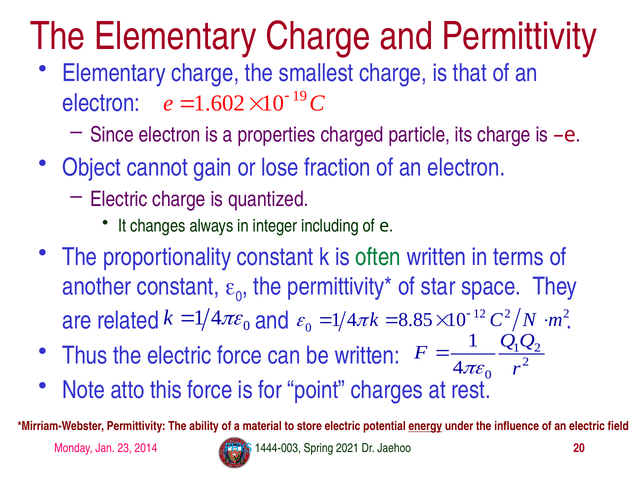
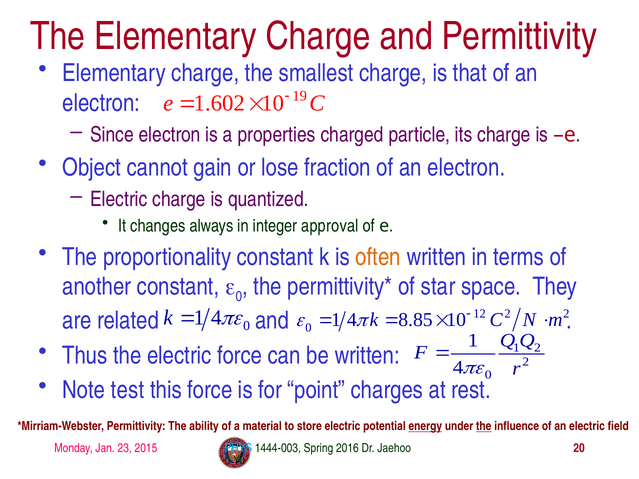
including: including -> approval (330, 226)
often colour: green -> orange (378, 257)
atto: atto -> test (127, 390)
the underline: none -> present (484, 427)
2014: 2014 -> 2015 (146, 448)
2021: 2021 -> 2016 (347, 448)
